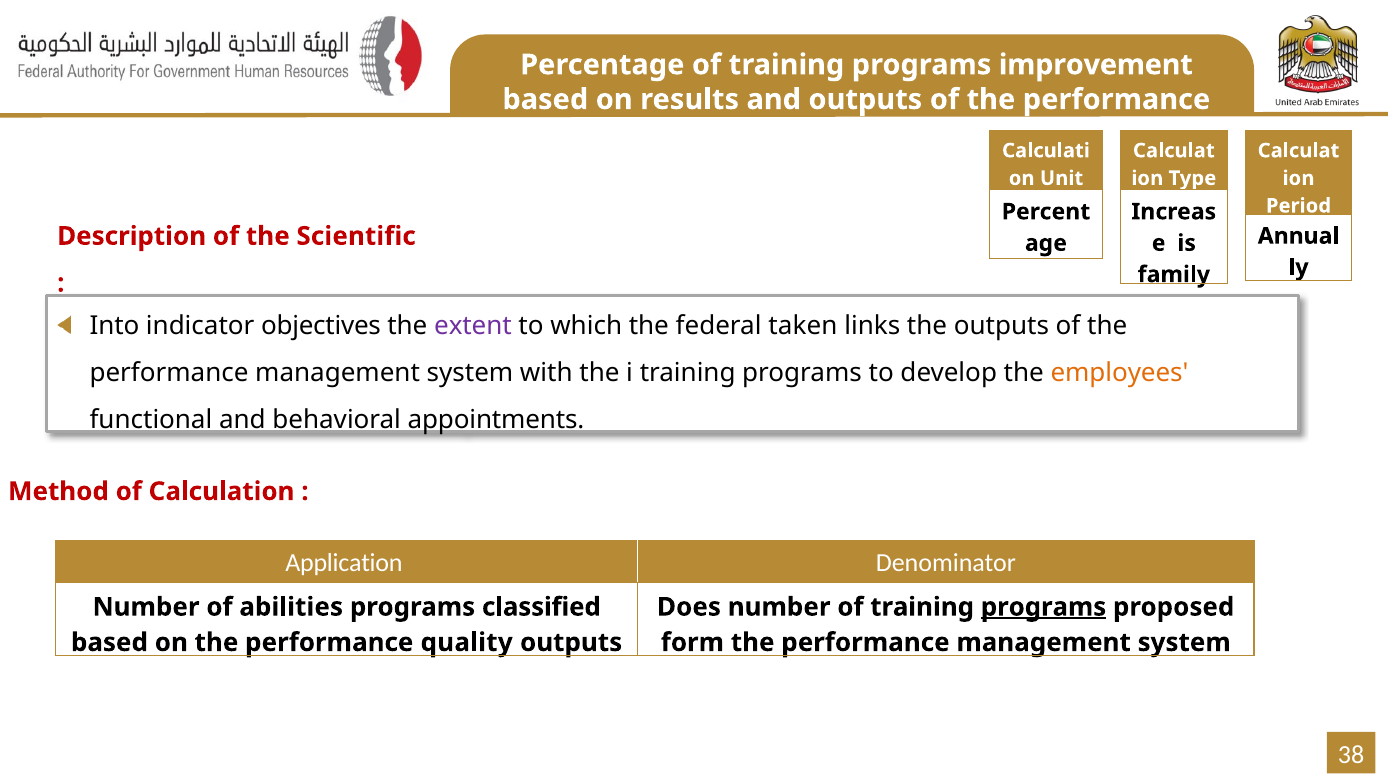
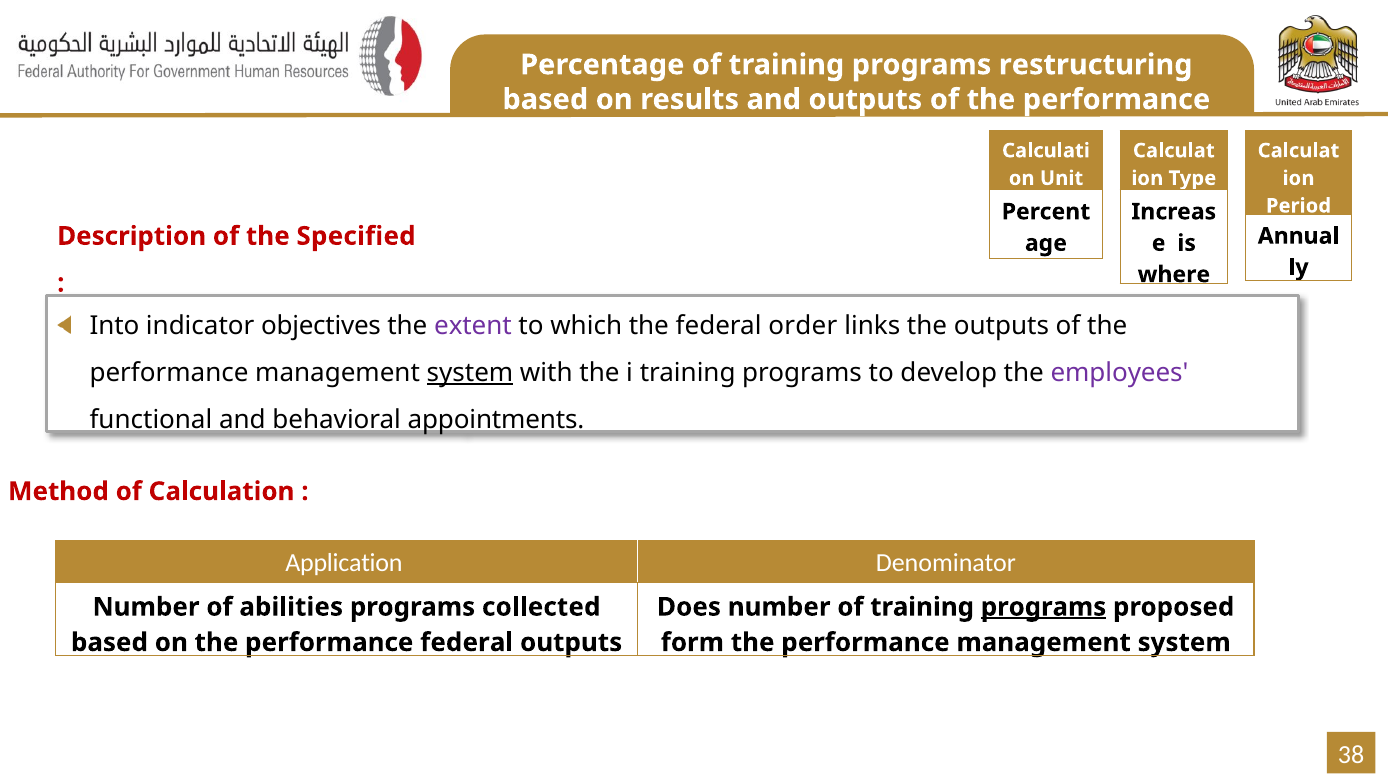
improvement: improvement -> restructuring (1096, 65)
Scientific: Scientific -> Specified (356, 236)
family: family -> where (1174, 274)
taken: taken -> order (803, 326)
system underline: none -> present (470, 373)
employees colour: orange -> purple (1120, 373)
classified: classified -> collected (541, 607)
performance quality: quality -> federal (467, 642)
